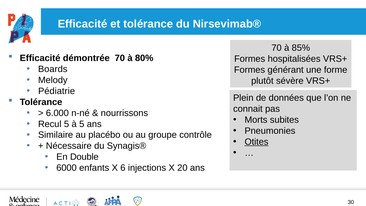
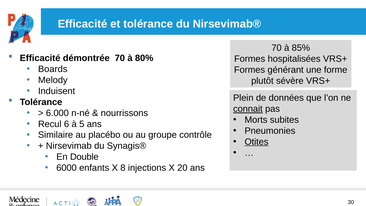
Pédiatrie: Pédiatrie -> Induisent (57, 91)
connait underline: none -> present (248, 109)
Recul 5: 5 -> 6 (67, 124)
Nécessaire: Nécessaire -> Nirsevimab (69, 146)
6: 6 -> 8 (123, 168)
